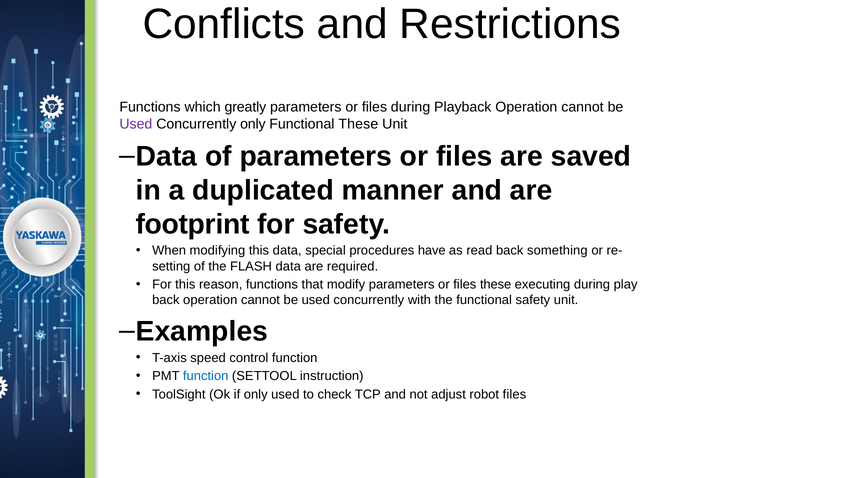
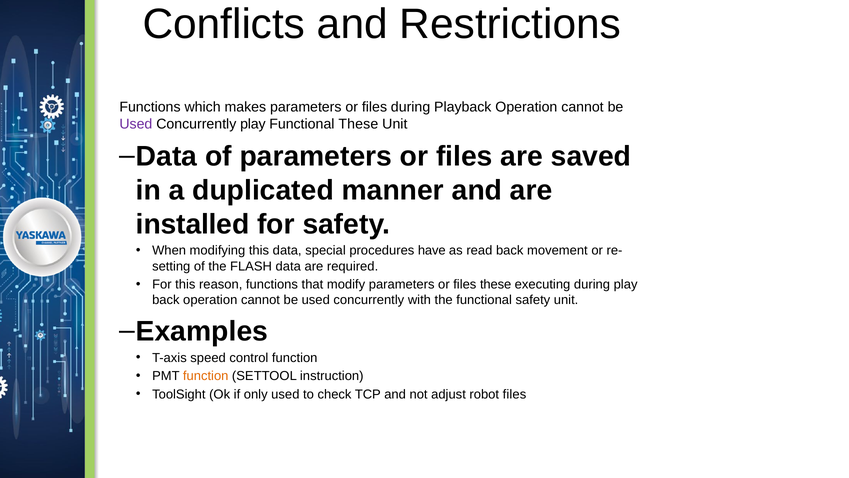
greatly: greatly -> makes (245, 107)
Concurrently only: only -> play (253, 124)
footprint: footprint -> installed (193, 224)
something: something -> movement (557, 250)
function colour: blue -> orange (206, 376)
